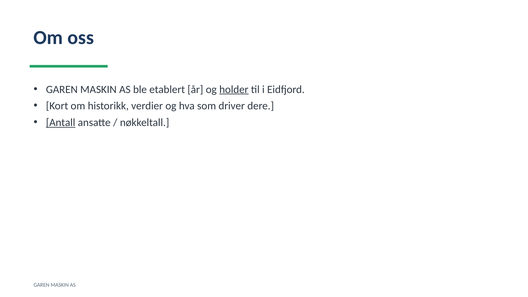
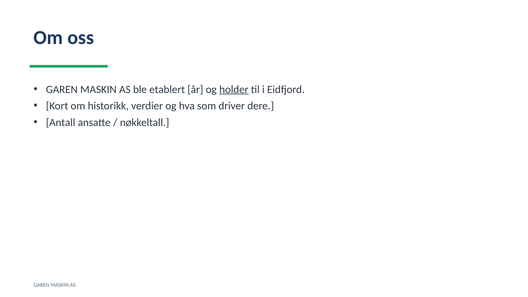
Antall underline: present -> none (61, 122)
